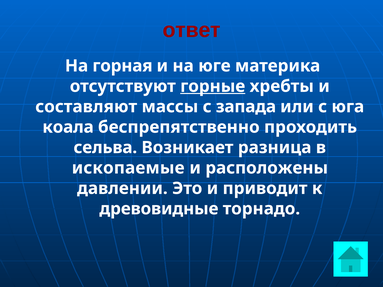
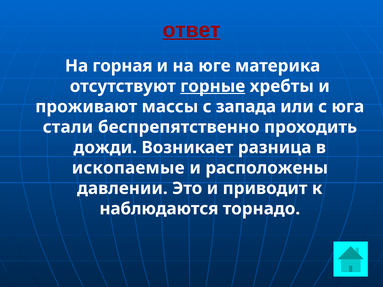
ответ underline: none -> present (192, 30)
составляют: составляют -> проживают (86, 107)
коала: коала -> стали (68, 127)
сельва: сельва -> дожди (105, 148)
древовидные: древовидные -> наблюдаются (159, 209)
